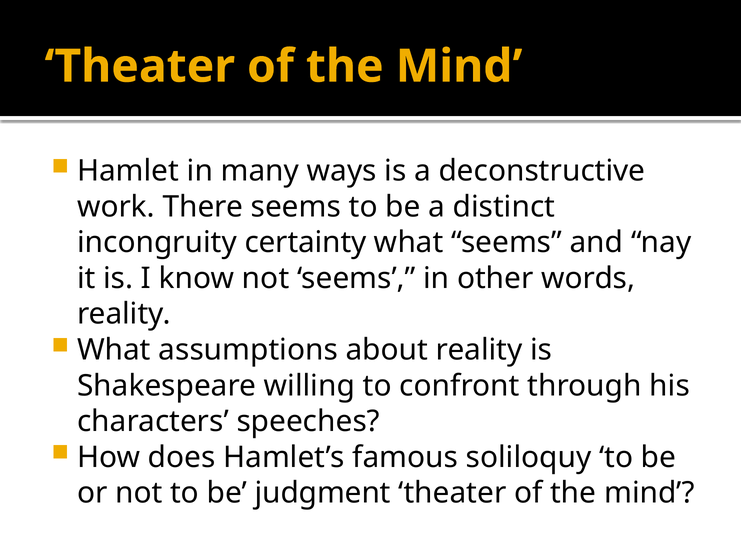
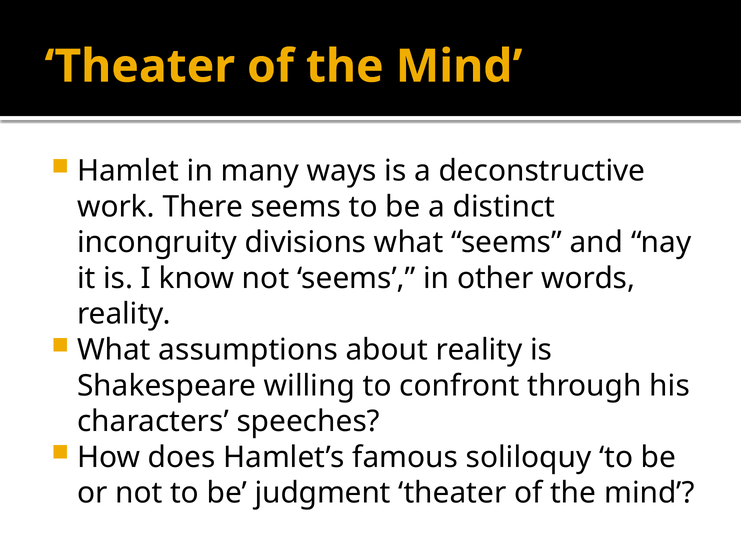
certainty: certainty -> divisions (305, 243)
